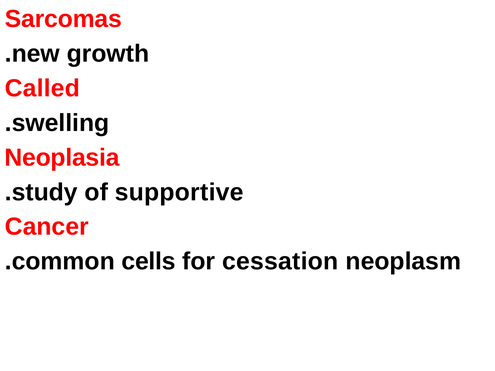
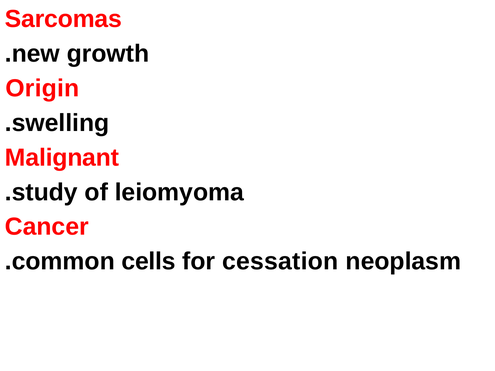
Called: Called -> Origin (42, 88)
Neoplasia: Neoplasia -> Malignant (62, 158)
supportive: supportive -> leiomyoma (179, 192)
